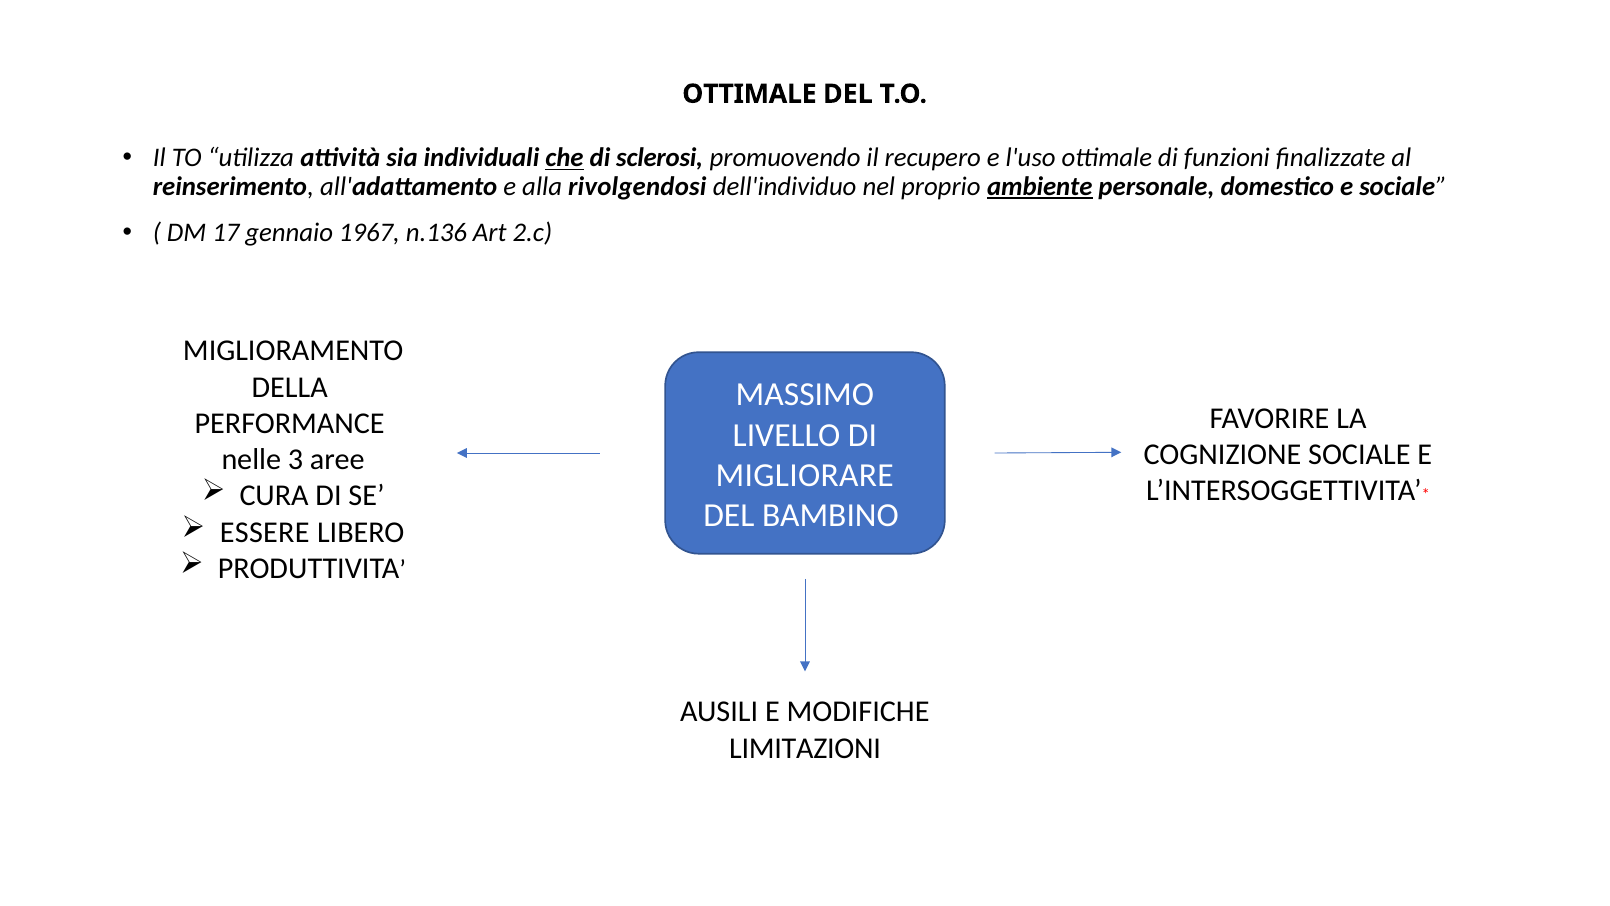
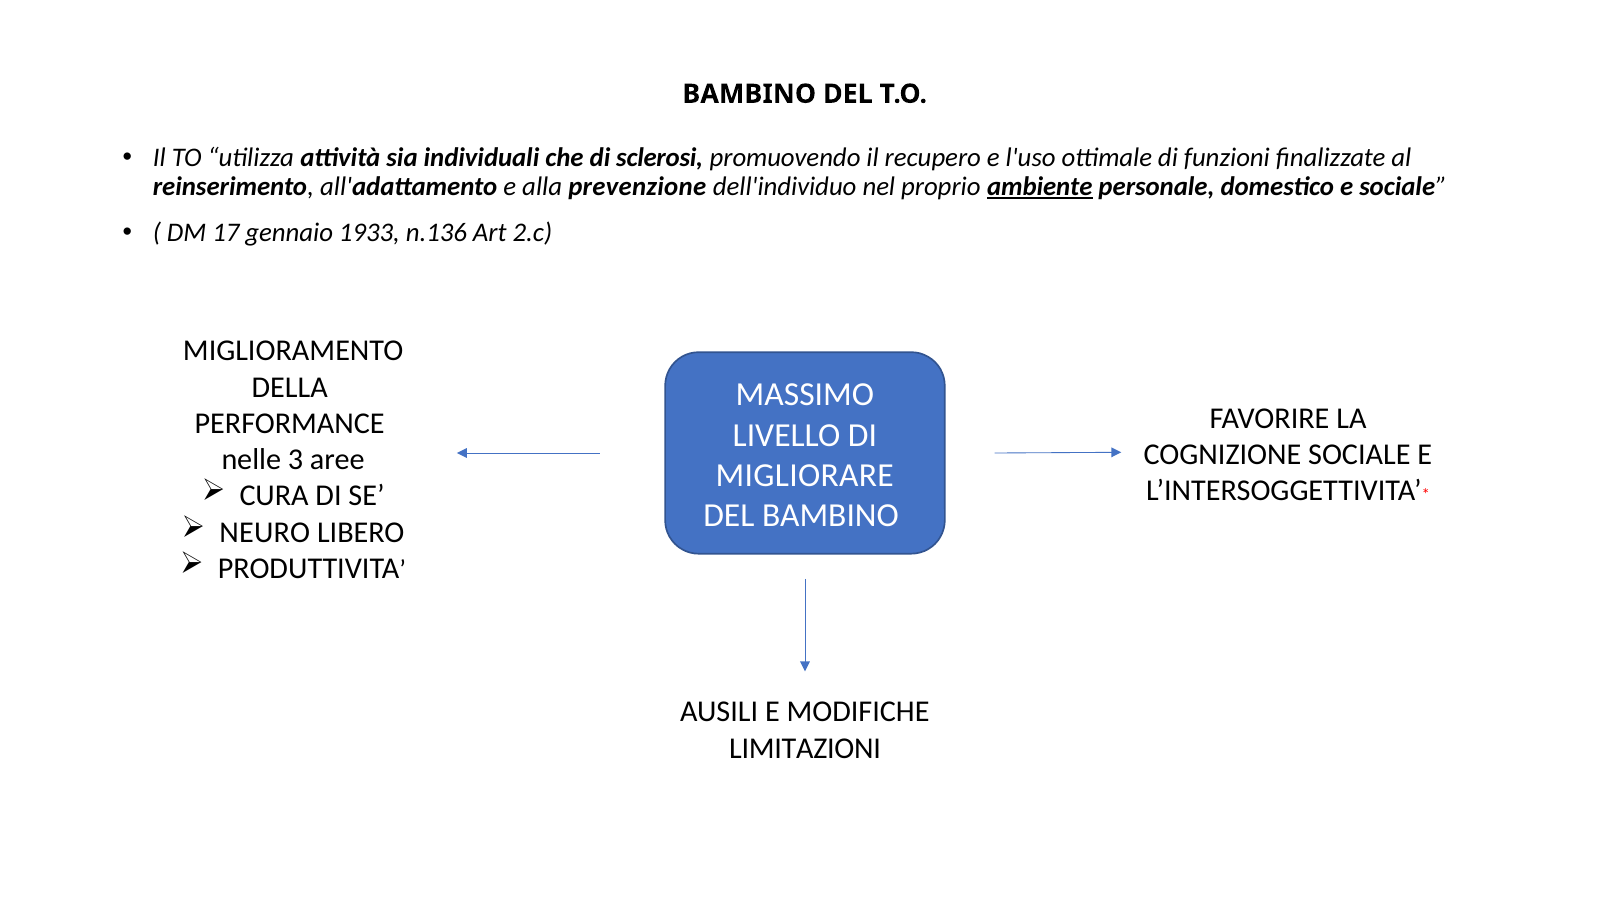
OTTIMALE: OTTIMALE -> BAMBINO (749, 94)
che underline: present -> none (565, 158)
rivolgendosi: rivolgendosi -> prevenzione (637, 187)
1967: 1967 -> 1933 (369, 232)
ESSERE: ESSERE -> NEURO (265, 532)
